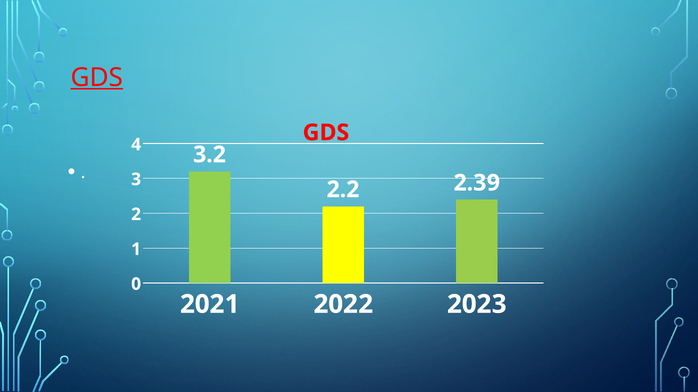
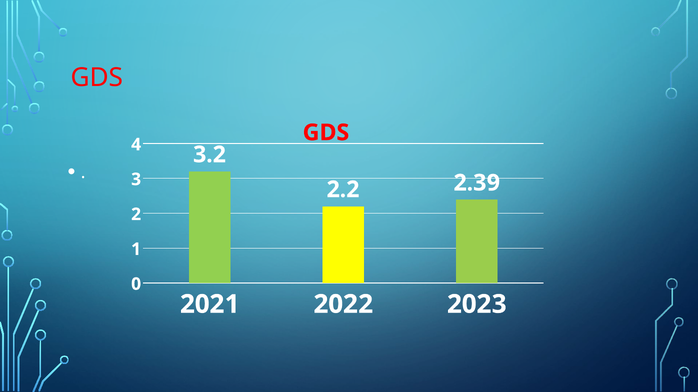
GDS underline: present -> none (97, 78)
